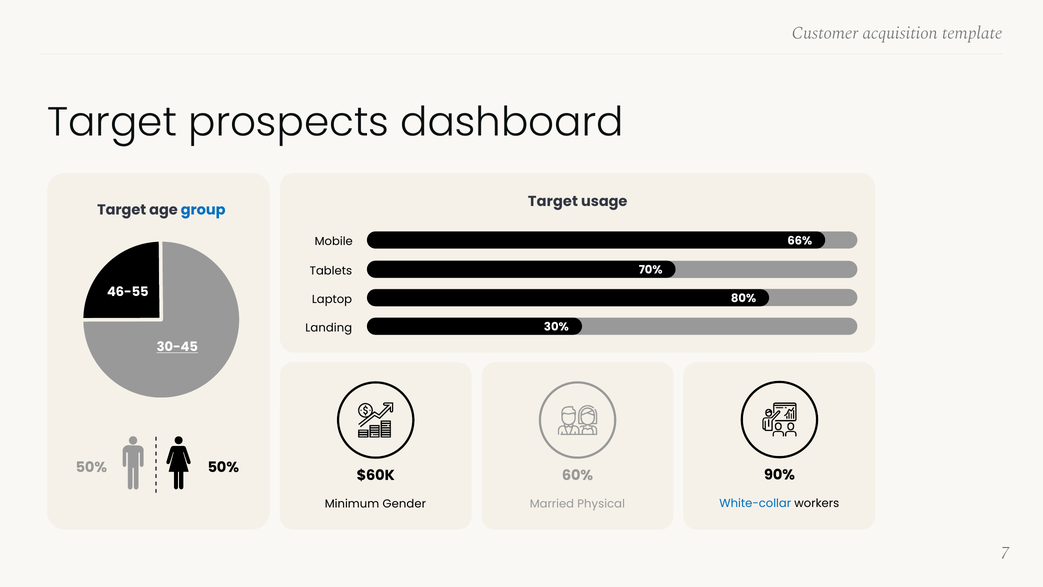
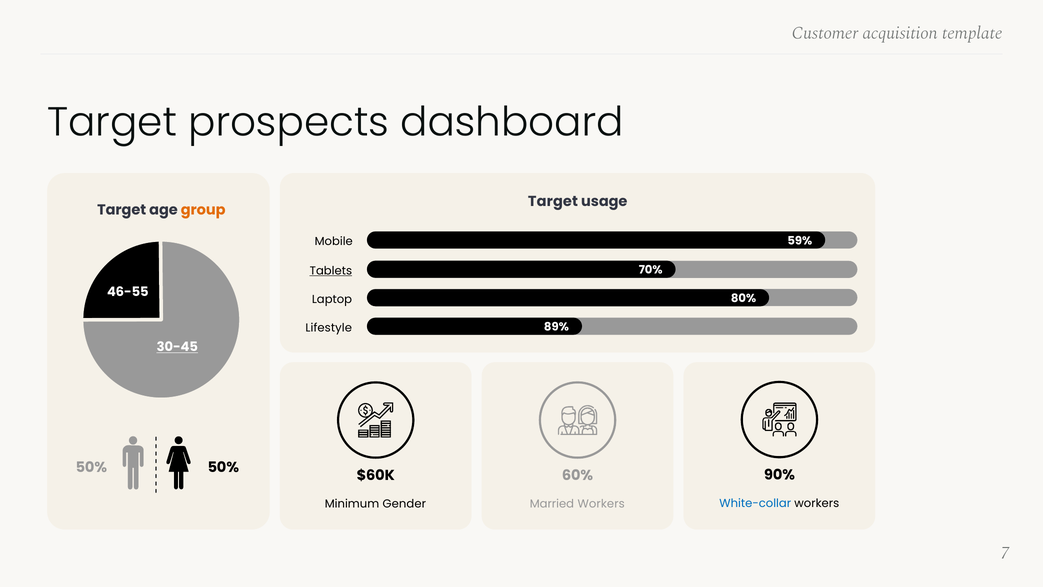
group colour: blue -> orange (203, 210)
66%: 66% -> 59% (800, 241)
Tablets underline: none -> present (331, 271)
30%: 30% -> 89% (556, 327)
Landing: Landing -> Lifestyle (329, 328)
Married Physical: Physical -> Workers (601, 504)
